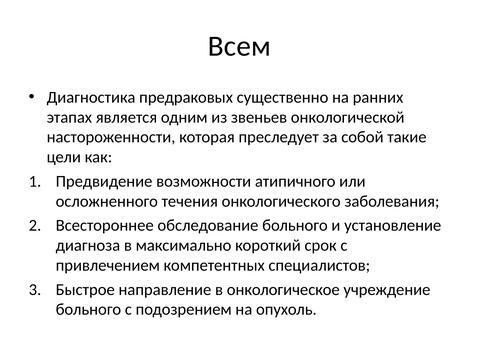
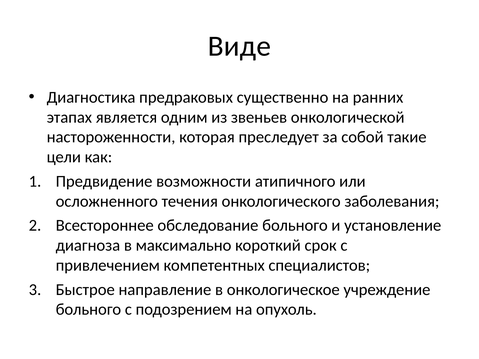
Всем: Всем -> Виде (239, 46)
